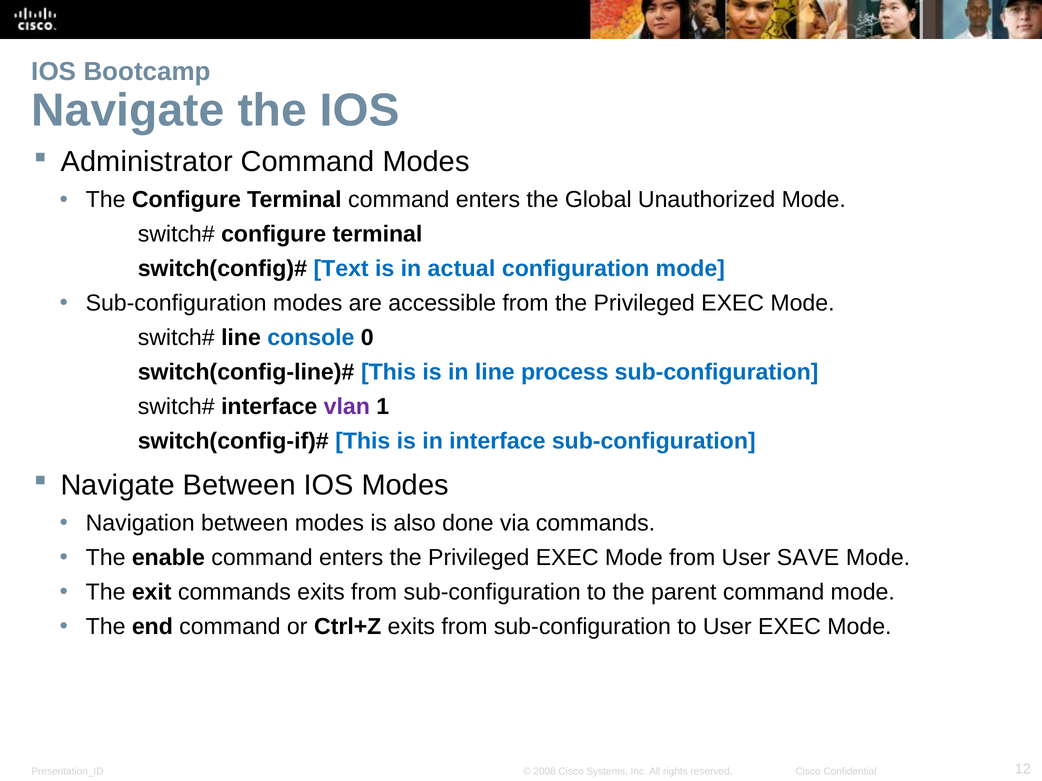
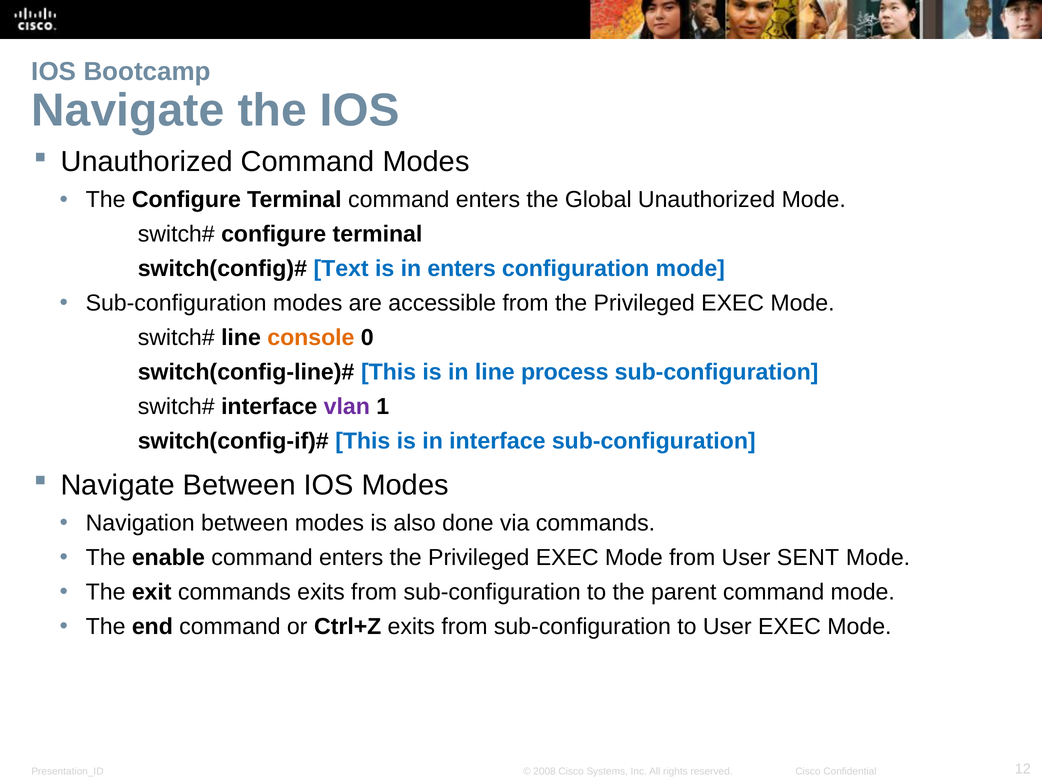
Administrator: Administrator -> Unauthorized (147, 162)
in actual: actual -> enters (462, 269)
console colour: blue -> orange (311, 338)
SAVE: SAVE -> SENT (808, 558)
